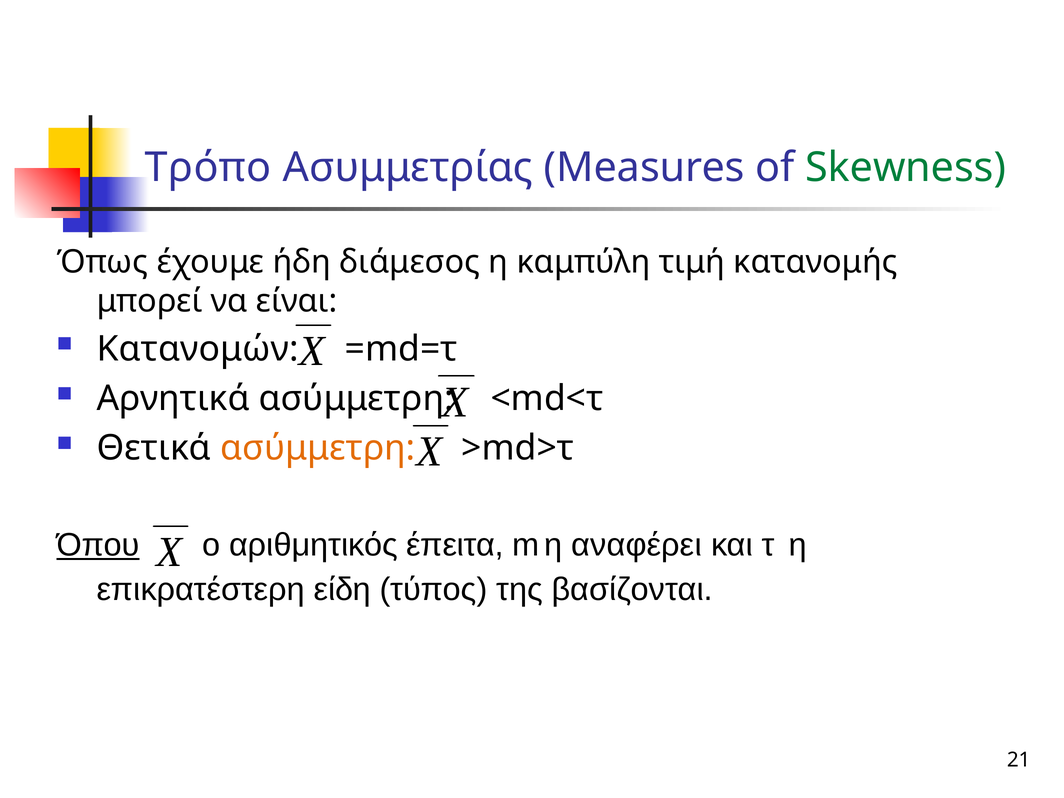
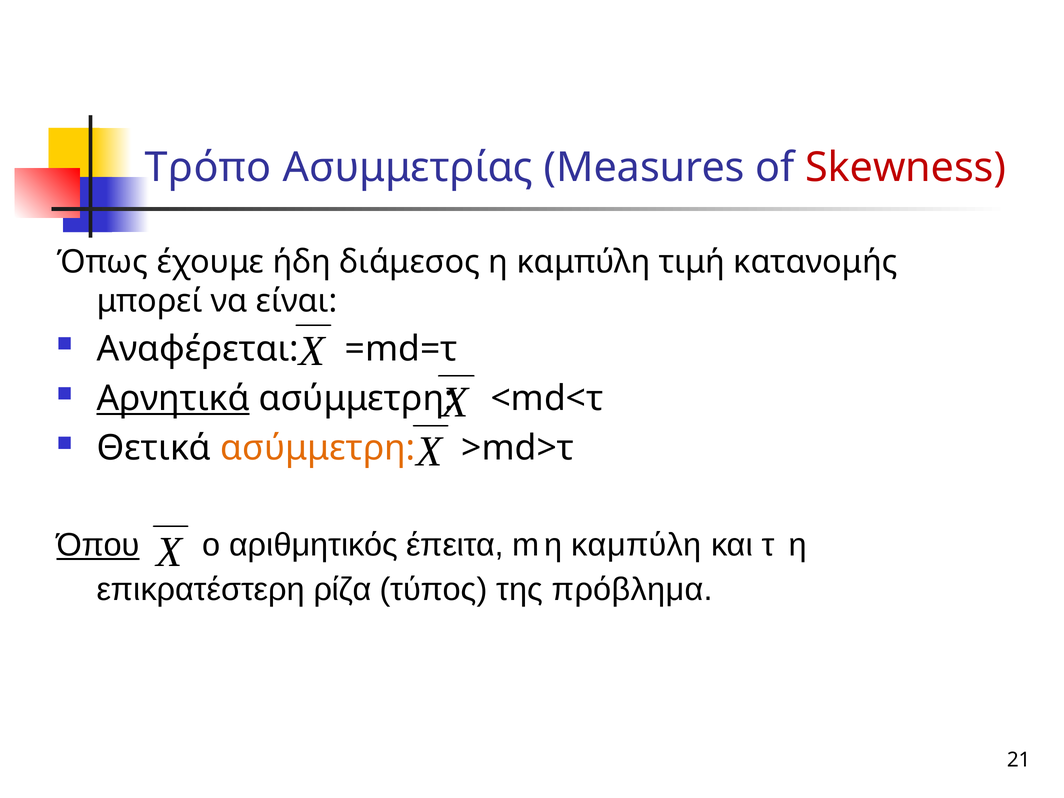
Skewness colour: green -> red (906, 168)
Κατανομών: Κατανομών -> Αναφέρεται (198, 349)
Αρνητικά underline: none -> present (173, 399)
m η αναφέρει: αναφέρει -> καμπύλη (636, 545)
είδη: είδη -> ρίζα (342, 589)
βασίζονται: βασίζονται -> πρόβλημα (632, 589)
